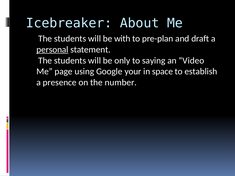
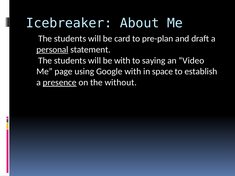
with: with -> card (122, 39)
be only: only -> with (122, 61)
Google your: your -> with (133, 72)
presence underline: none -> present (60, 83)
number: number -> without (121, 83)
